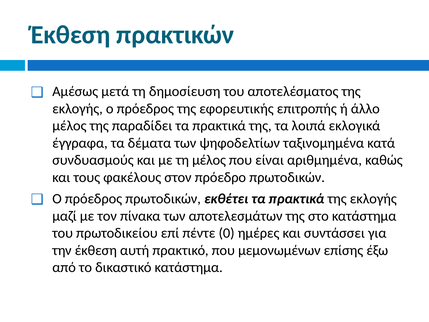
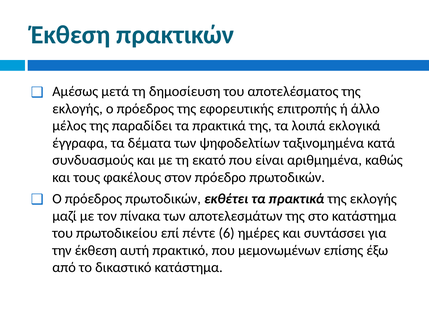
τη μέλος: μέλος -> εκατό (209, 160)
0: 0 -> 6 (227, 233)
